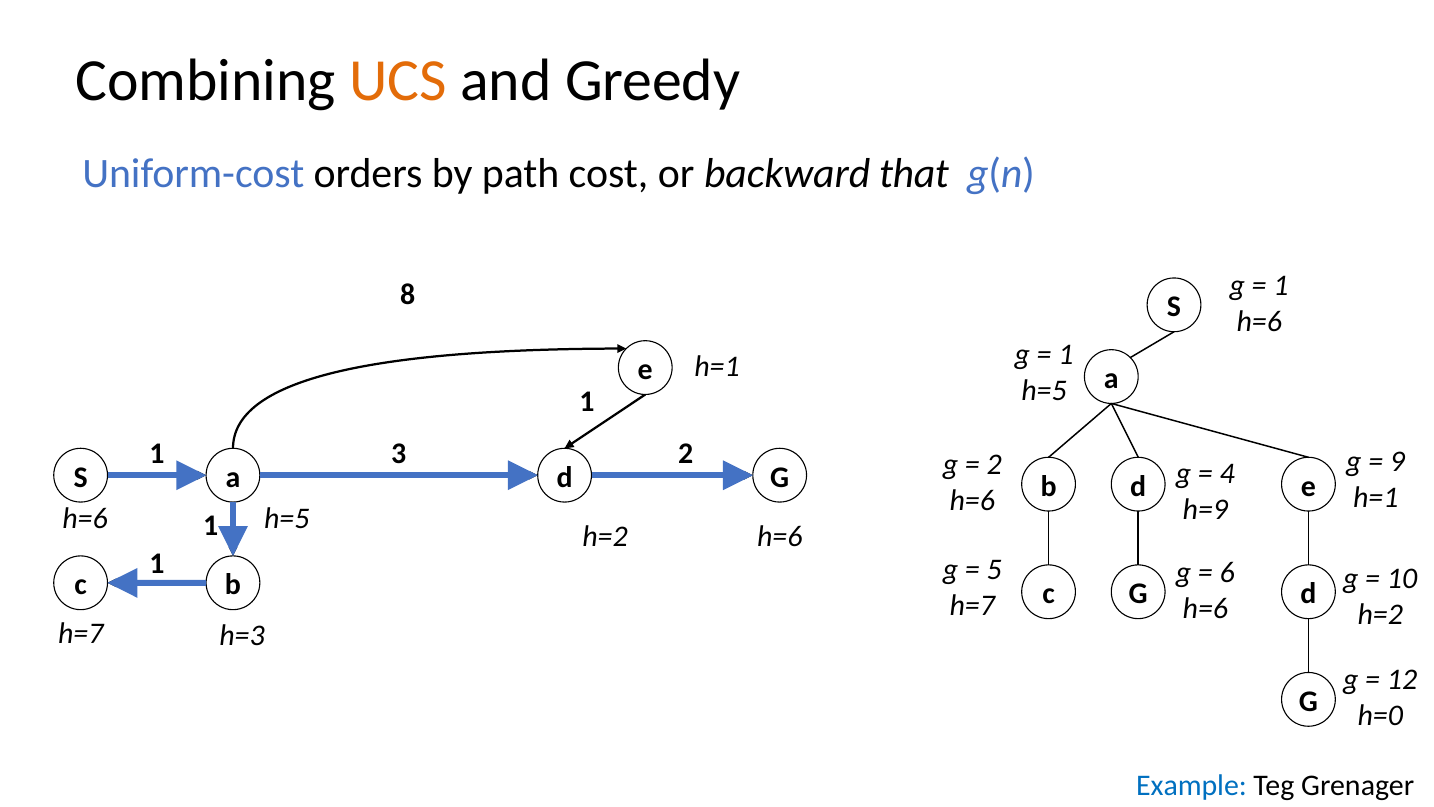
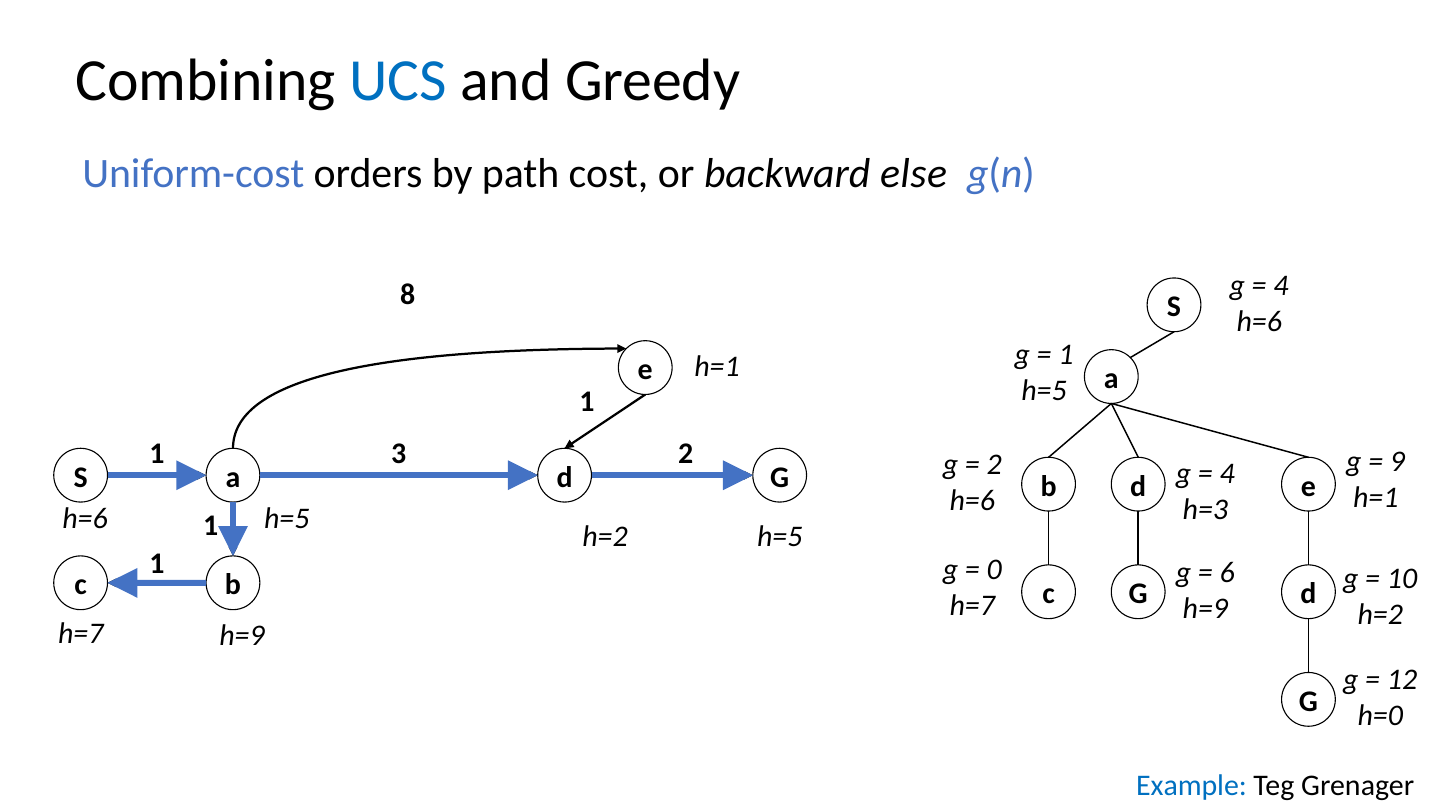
UCS colour: orange -> blue (398, 80)
that: that -> else (914, 174)
1: 1 -> 4 (1281, 285)
h=9: h=9 -> h=3 (1205, 509)
h=6: h=6 -> h=5 (780, 536)
5: 5 -> 0 (994, 569)
h=6: h=6 -> h=9 (1205, 608)
h=3: h=3 -> h=9 (242, 635)
